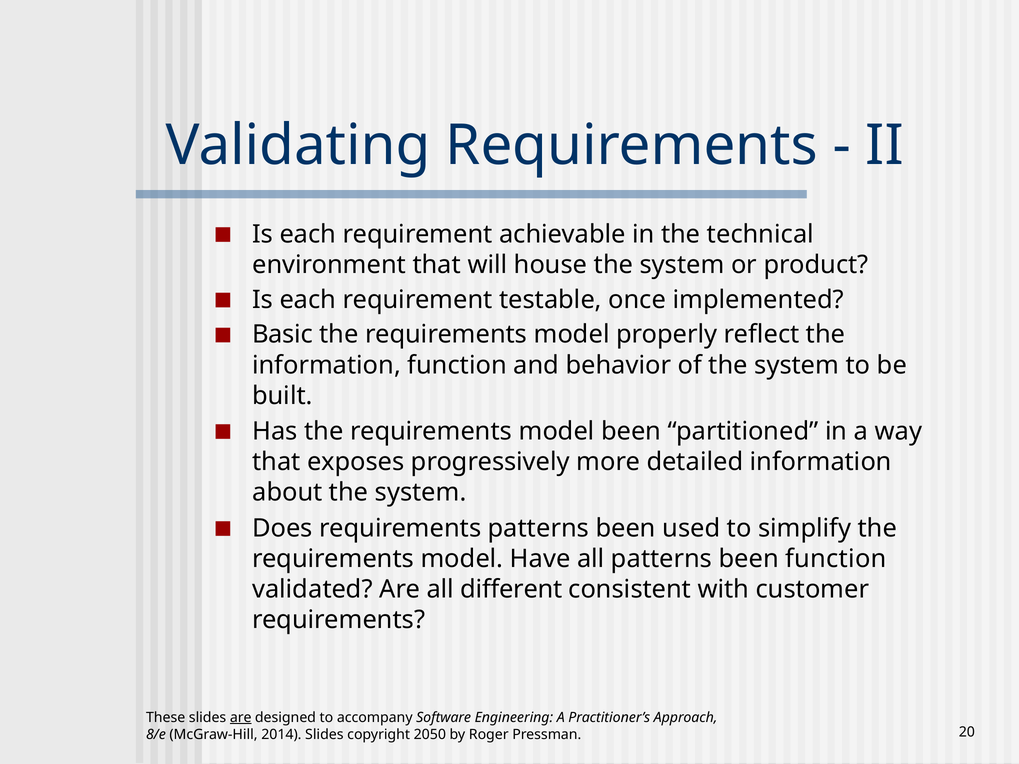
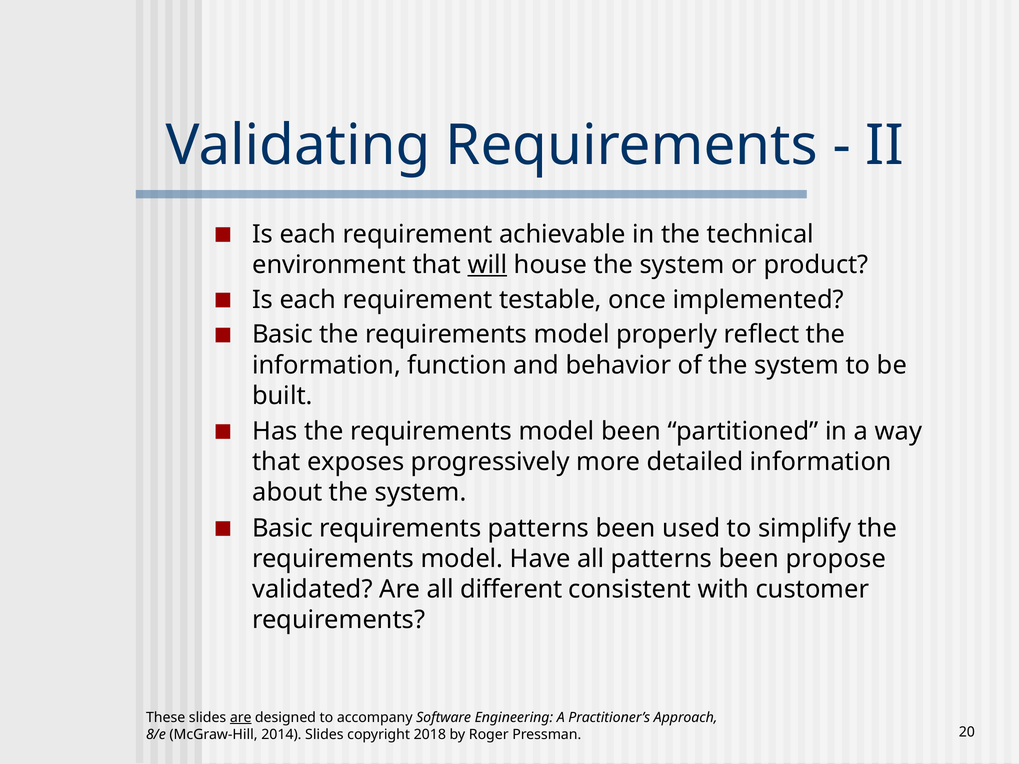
will underline: none -> present (487, 265)
Does: Does -> Basic (283, 528)
been function: function -> propose (836, 559)
2050: 2050 -> 2018 (430, 735)
